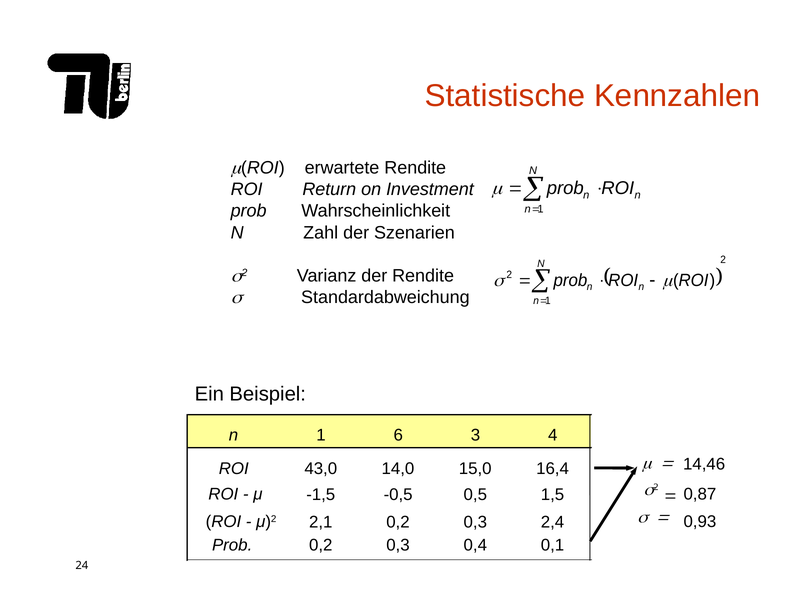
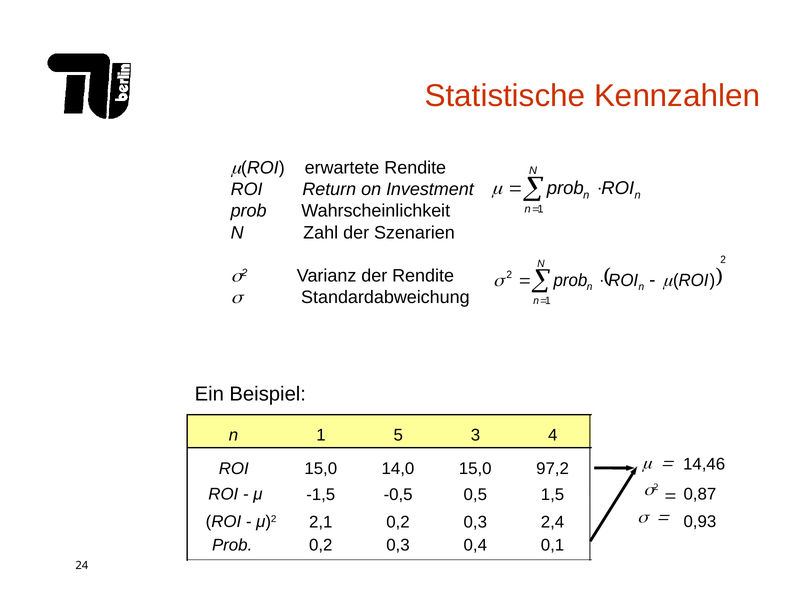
6: 6 -> 5 (398, 435)
ROI 43,0: 43,0 -> 15,0 (321, 468)
16,4: 16,4 -> 97,2 (553, 468)
